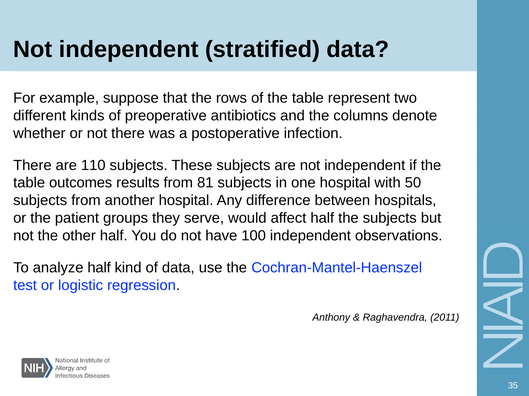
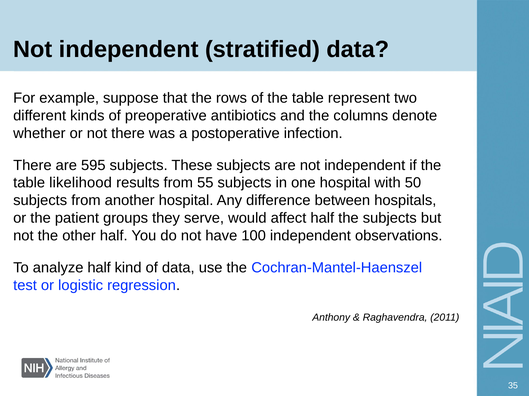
110: 110 -> 595 (93, 165)
outcomes: outcomes -> likelihood (81, 183)
81: 81 -> 55 (205, 183)
